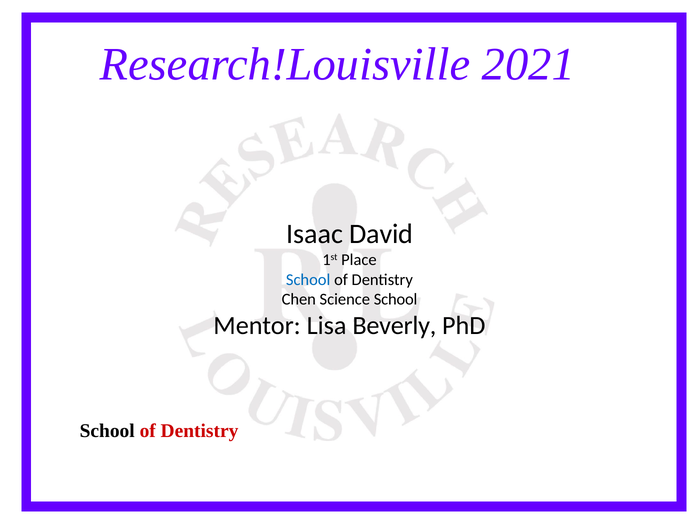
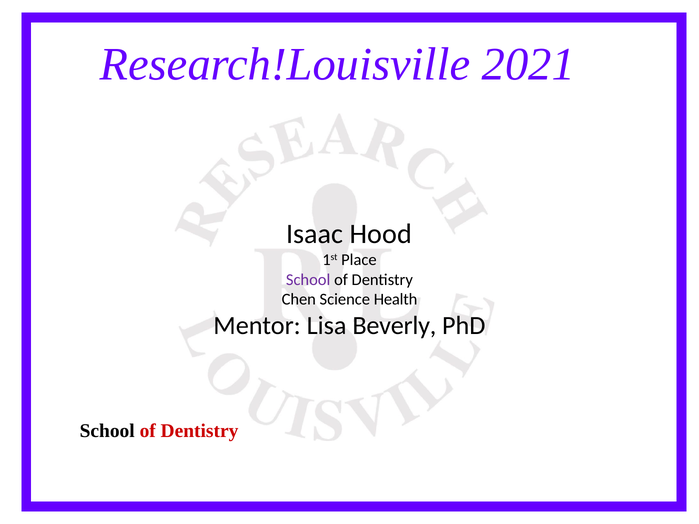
David: David -> Hood (381, 234)
School colour: blue -> purple (308, 280)
Science School: School -> Health (396, 300)
